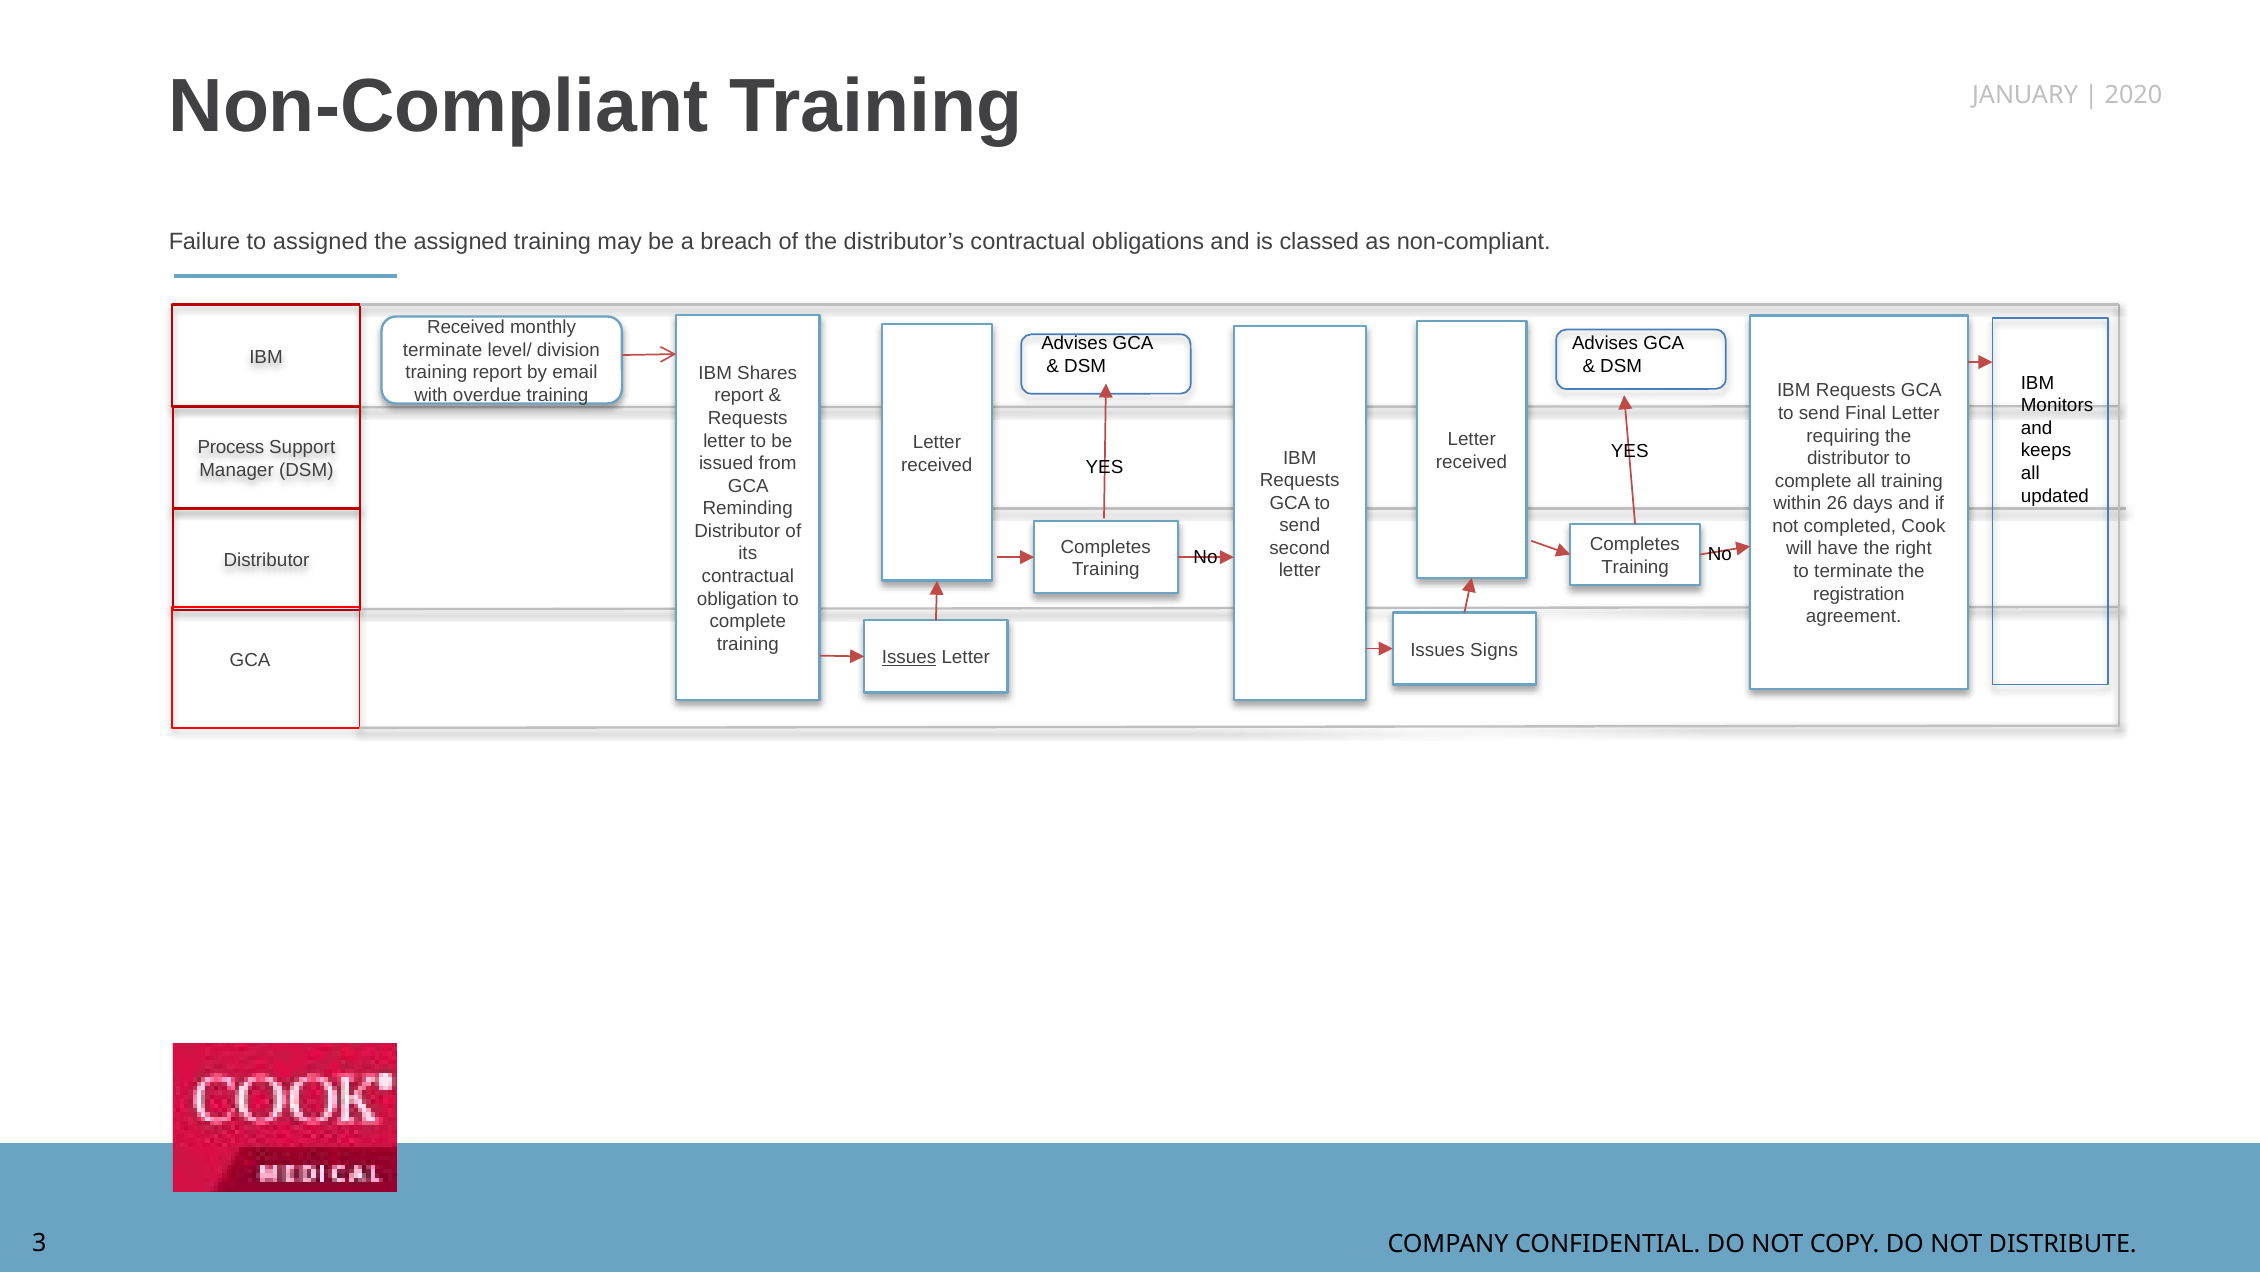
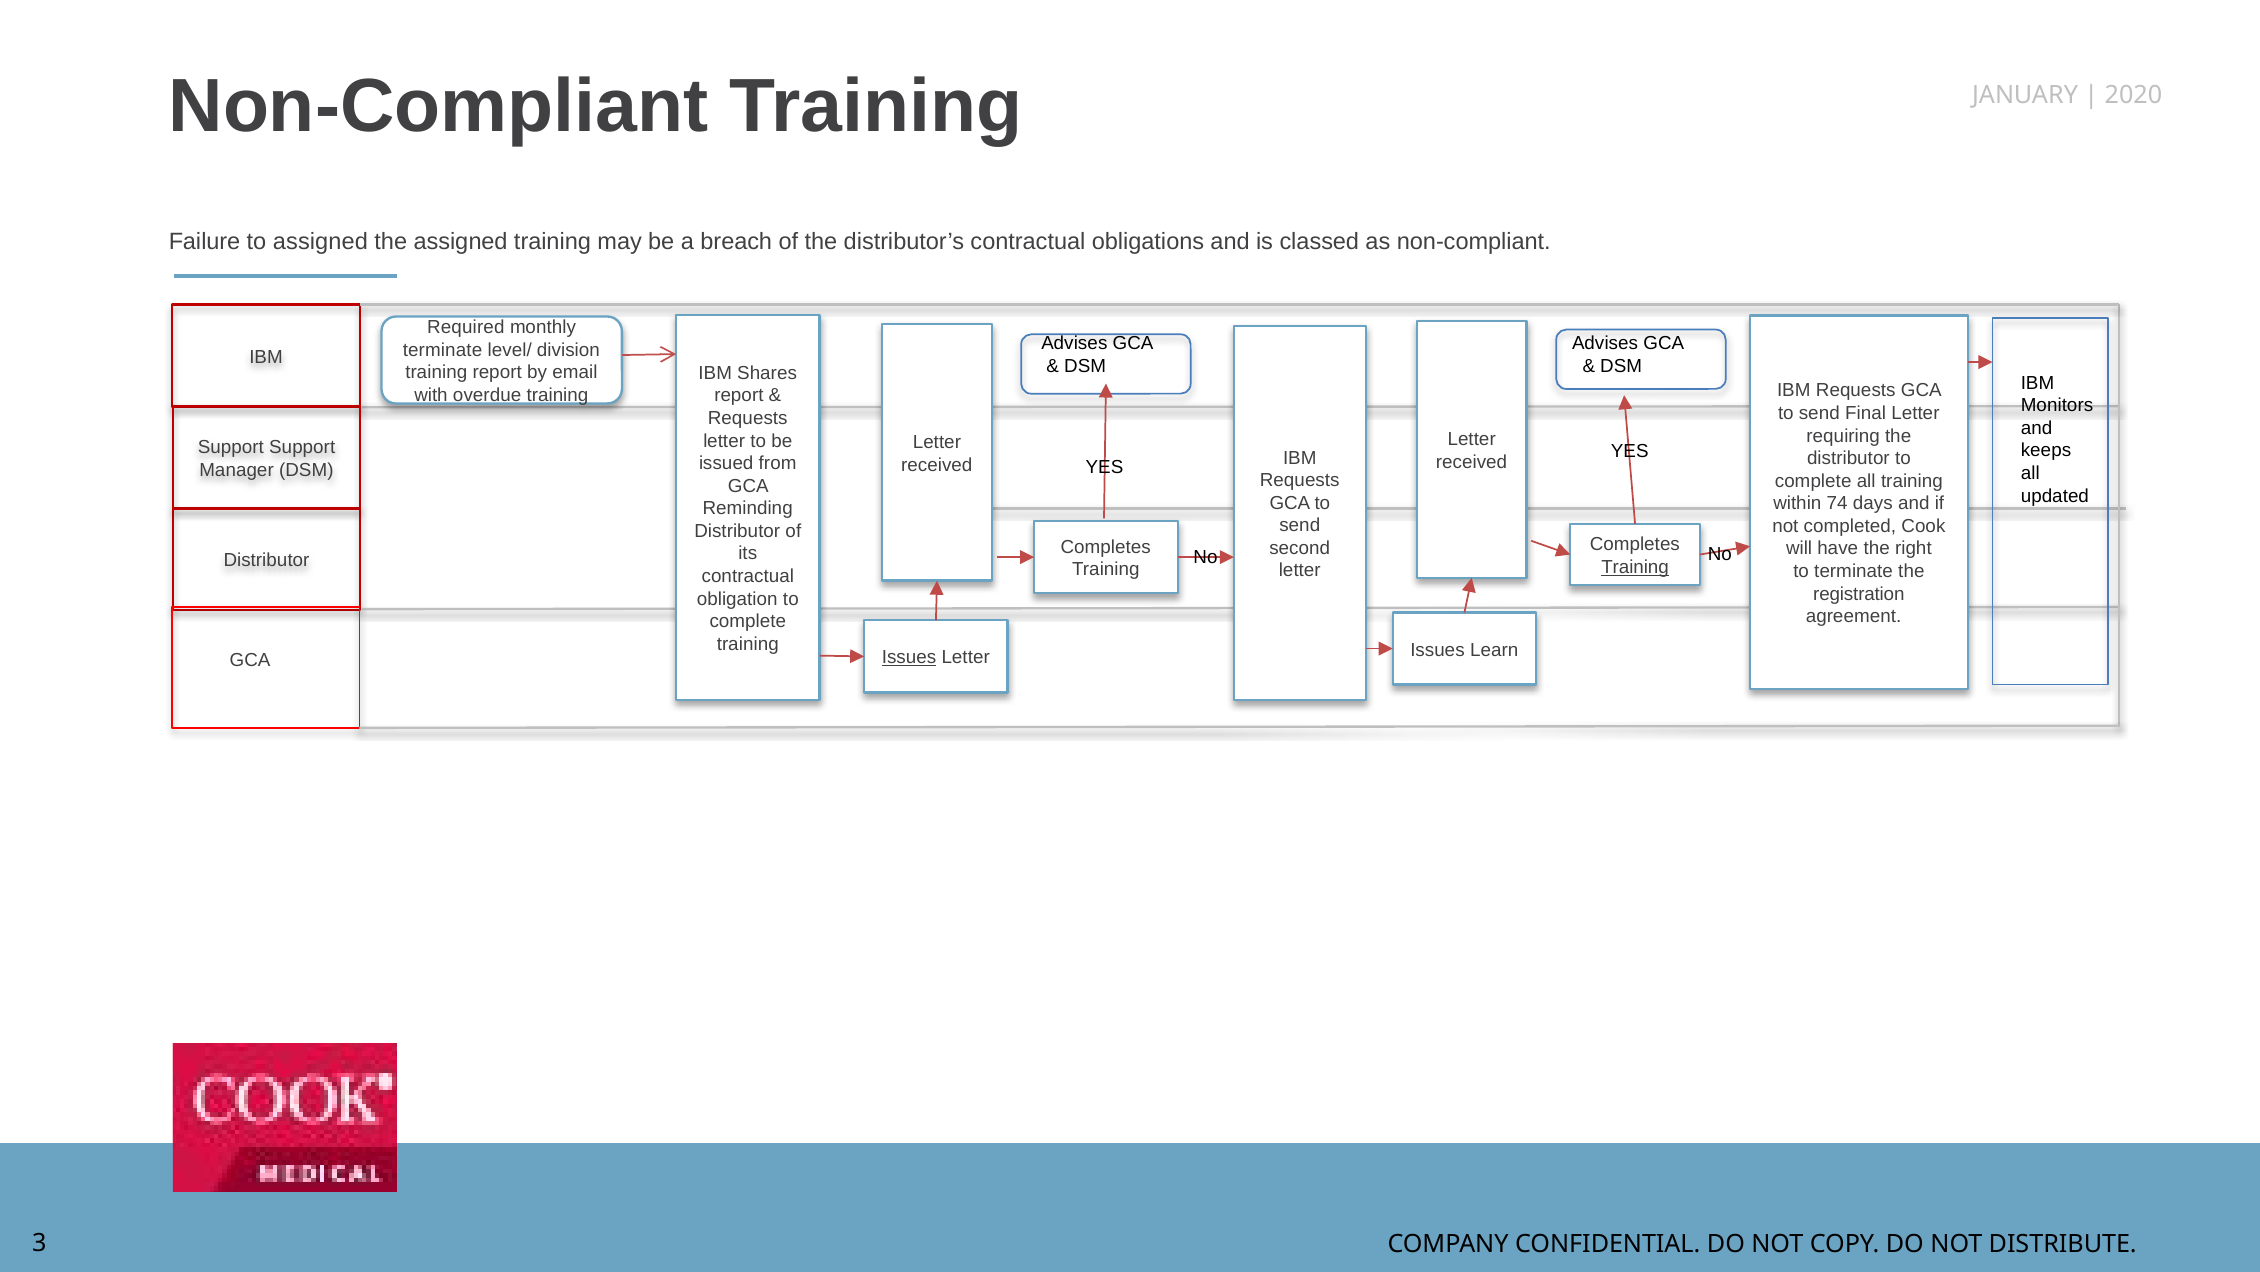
Received: Received -> Required (466, 327)
Process: Process -> Support (231, 447)
26: 26 -> 74 (1837, 503)
Training underline: none -> present (1635, 567)
Signs: Signs -> Learn (1494, 649)
